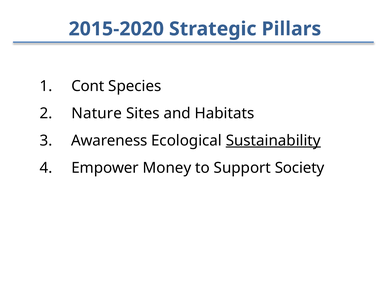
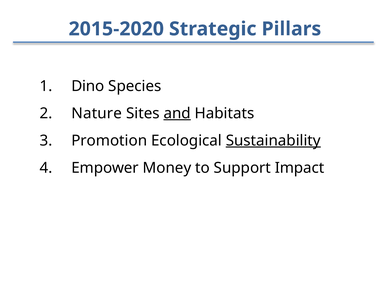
Cont: Cont -> Dino (88, 86)
and underline: none -> present (177, 113)
Awareness: Awareness -> Promotion (109, 141)
Society: Society -> Impact (300, 168)
